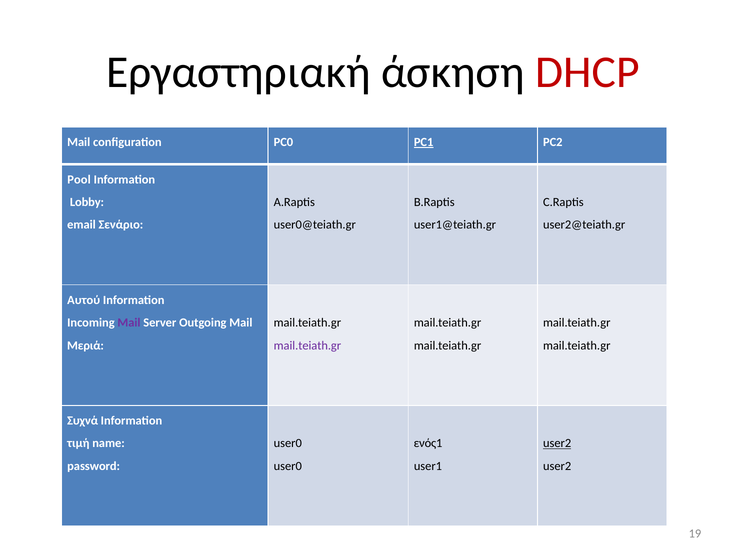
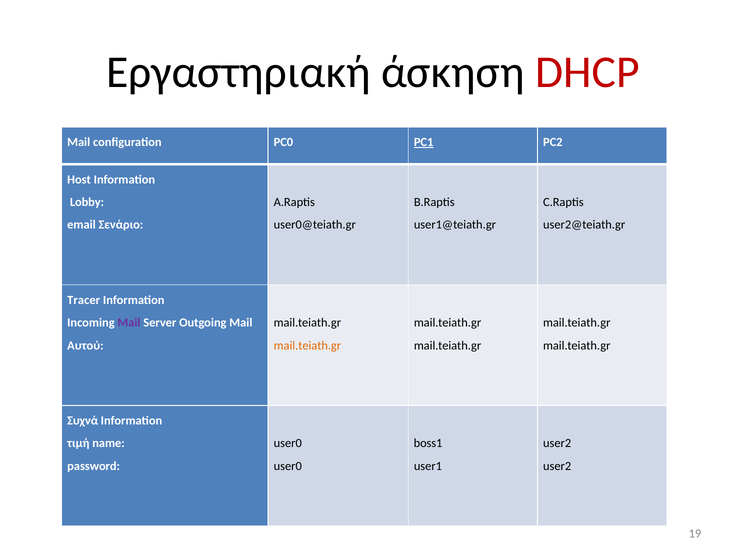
Pool: Pool -> Host (79, 180)
Αυτού: Αυτού -> Tracer (84, 300)
Μεριά: Μεριά -> Αυτού (85, 346)
mail.teiath.gr colour: purple -> orange (307, 346)
ενός1: ενός1 -> boss1 (428, 444)
user2 underline: present -> none (557, 444)
